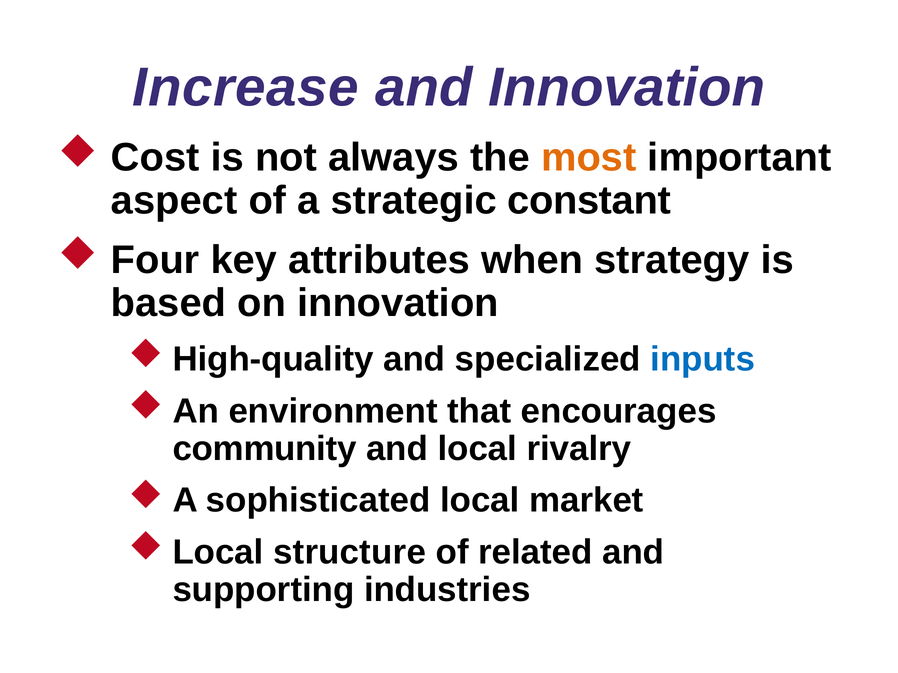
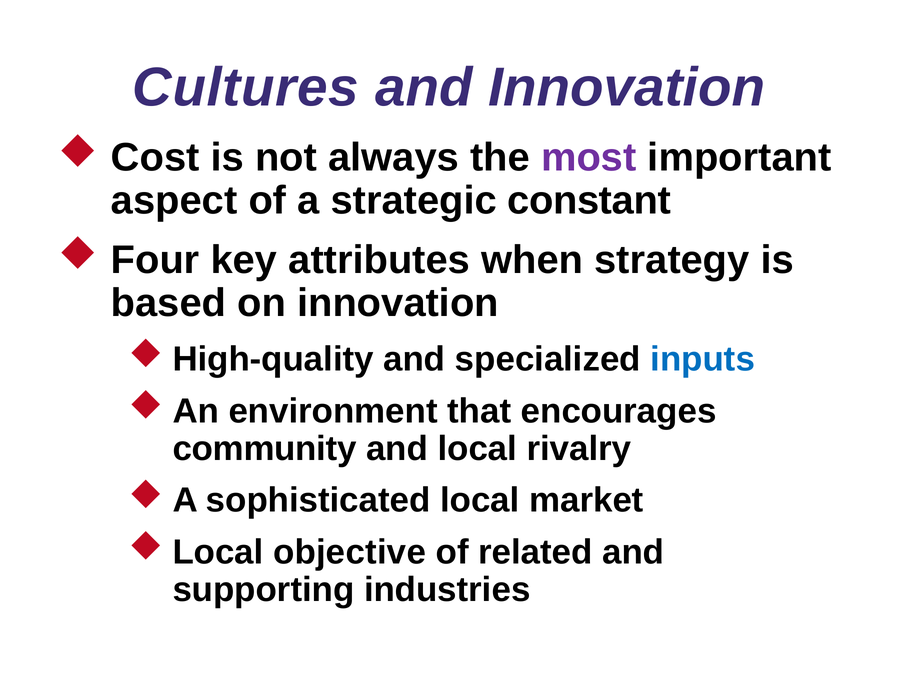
Increase: Increase -> Cultures (246, 88)
most colour: orange -> purple (589, 158)
structure: structure -> objective (350, 552)
